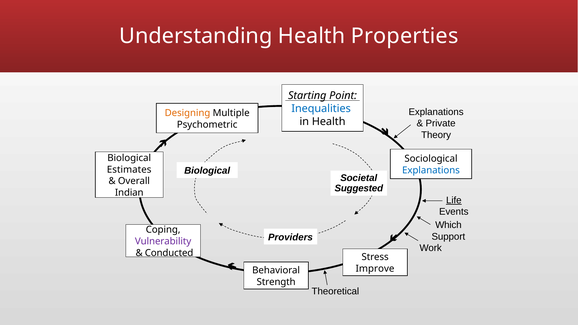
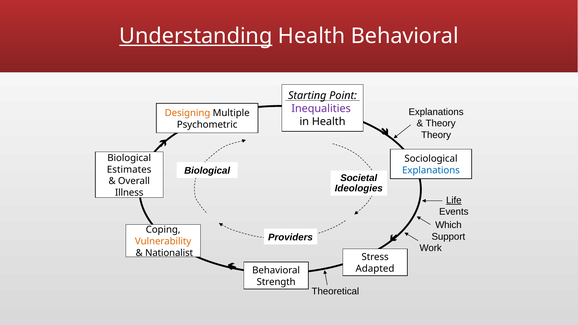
Understanding underline: none -> present (196, 36)
Health Properties: Properties -> Behavioral (405, 36)
Inequalities colour: blue -> purple (321, 109)
Private: Private -> Theory (441, 123)
Suggested: Suggested -> Ideologies (359, 188)
Indian: Indian -> Illness (129, 193)
Vulnerability colour: purple -> orange (163, 241)
Conducted: Conducted -> Nationalist (169, 253)
Improve: Improve -> Adapted (375, 269)
